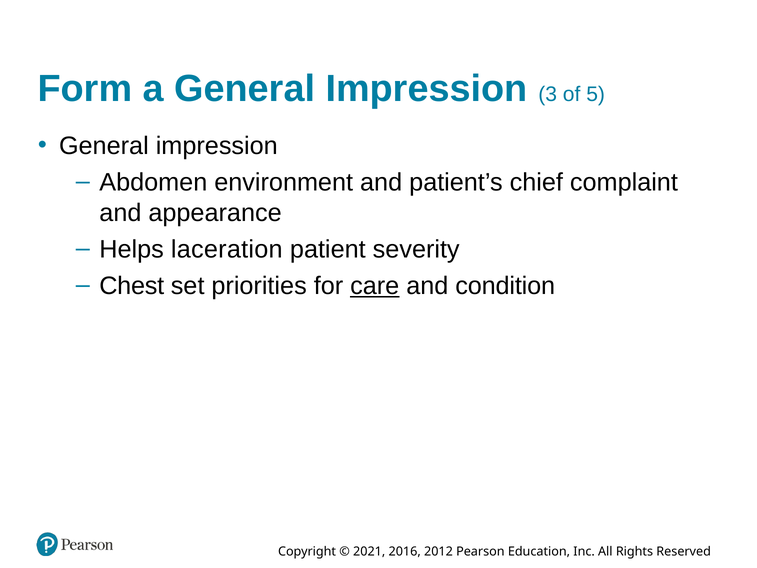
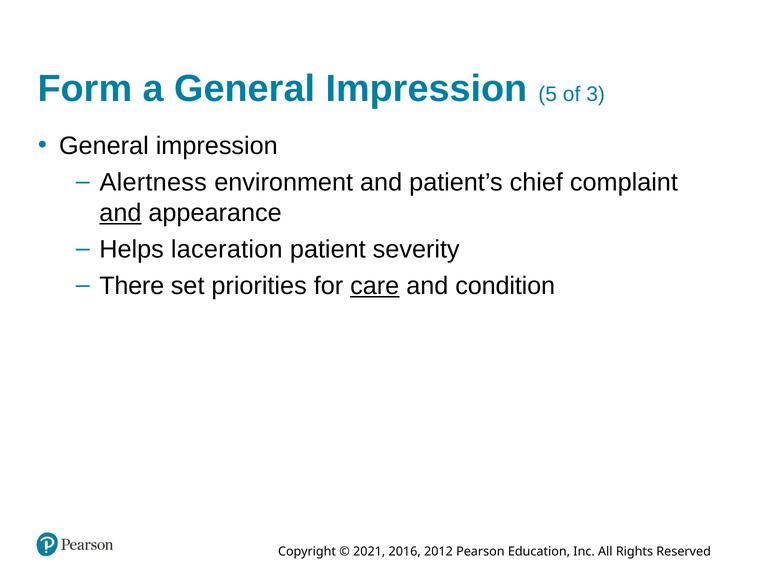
3: 3 -> 5 (548, 94)
5: 5 -> 3 (596, 94)
Abdomen: Abdomen -> Alertness (153, 182)
and underline: none -> present (120, 213)
Chest: Chest -> There (132, 286)
